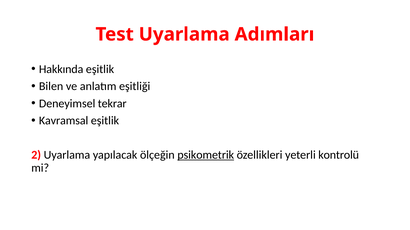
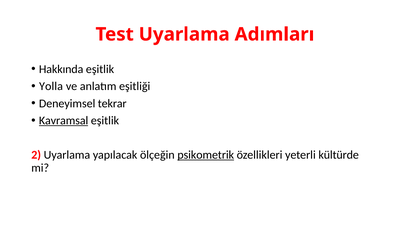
Bilen: Bilen -> Yolla (51, 87)
Kavramsal underline: none -> present (64, 121)
kontrolü: kontrolü -> kültürde (339, 155)
